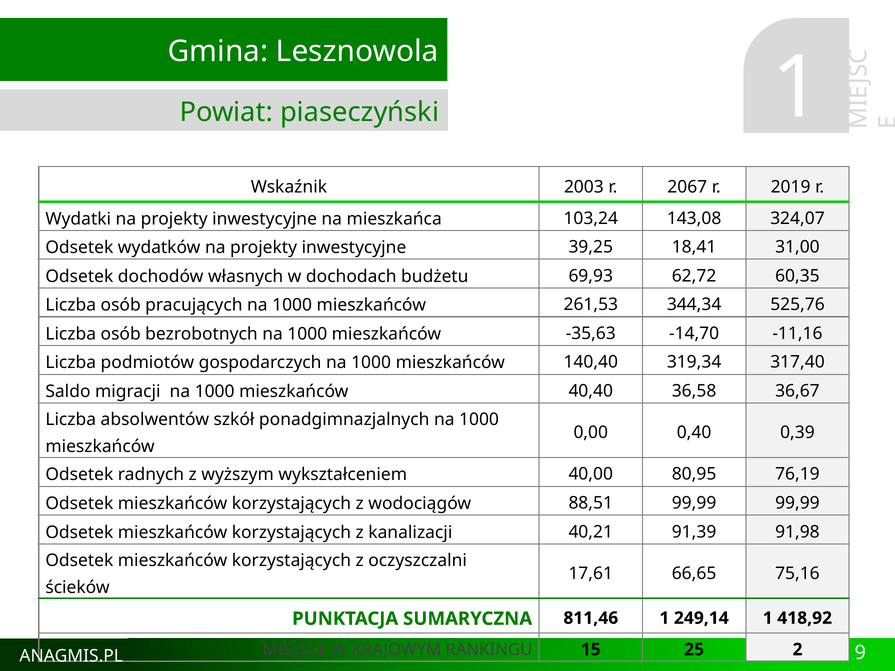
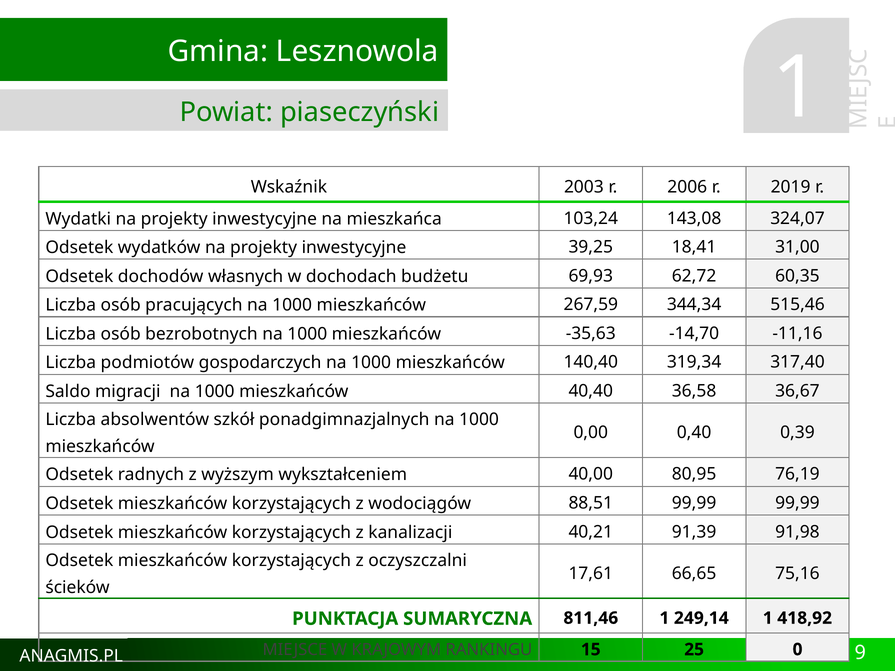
2067: 2067 -> 2006 (687, 187)
261,53: 261,53 -> 267,59 (591, 305)
525,76: 525,76 -> 515,46 (798, 305)
2: 2 -> 0 (798, 650)
